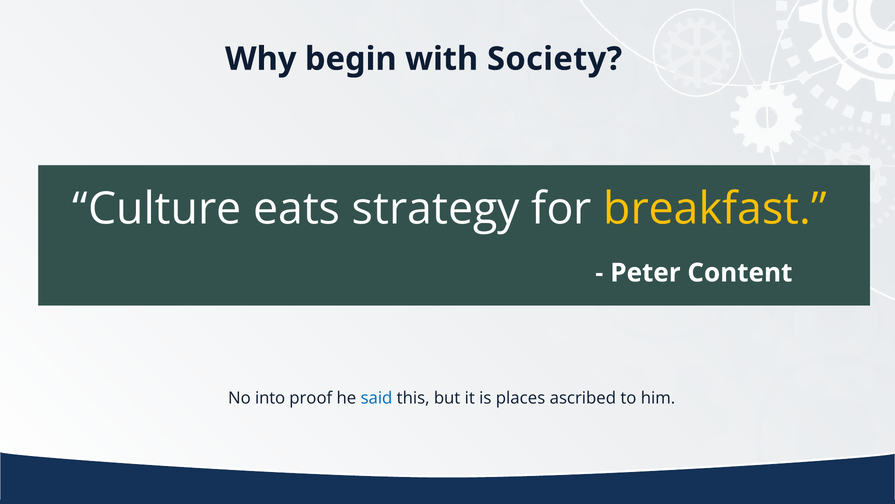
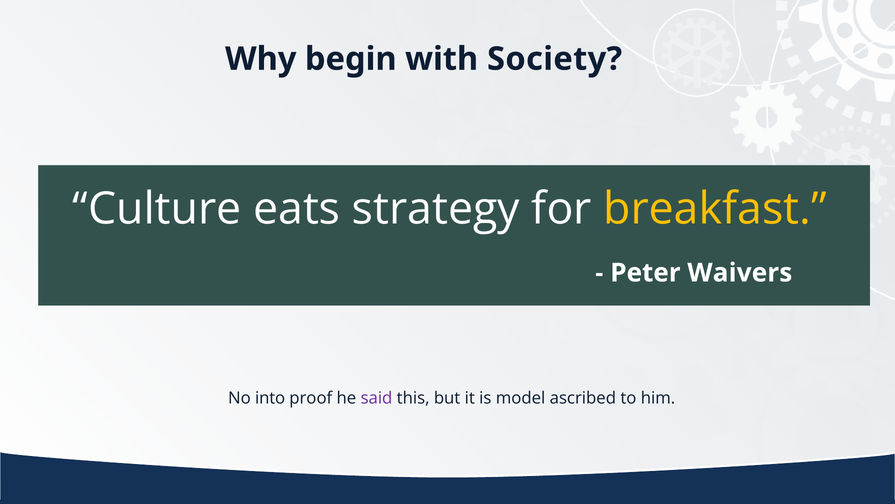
Content: Content -> Waivers (740, 273)
said colour: blue -> purple (377, 398)
places: places -> model (521, 398)
